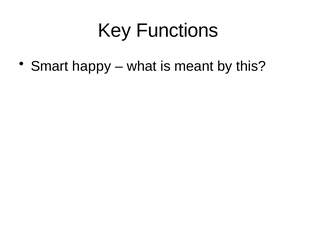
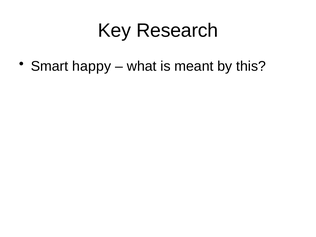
Functions: Functions -> Research (177, 31)
